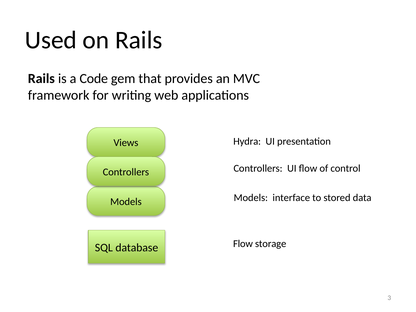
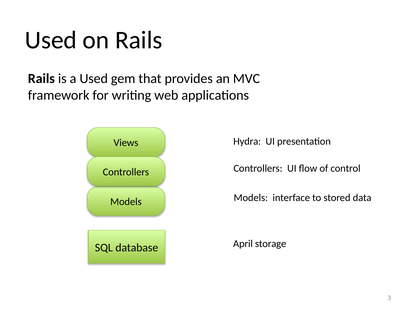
a Code: Code -> Used (94, 79)
Flow: Flow -> April (243, 244)
